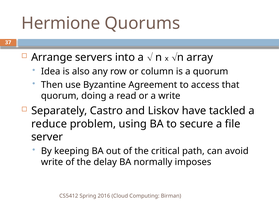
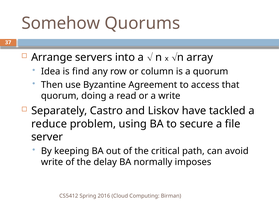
Hermione: Hermione -> Somehow (61, 23)
also: also -> find (81, 72)
